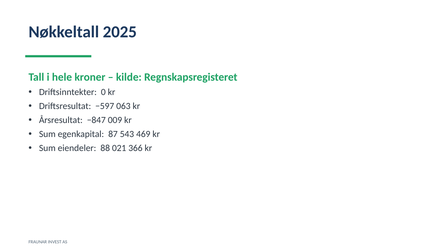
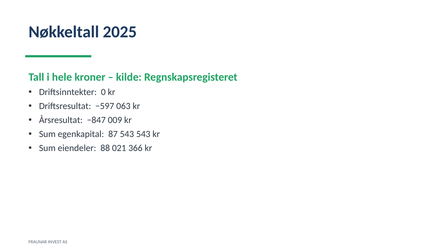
543 469: 469 -> 543 (143, 134)
